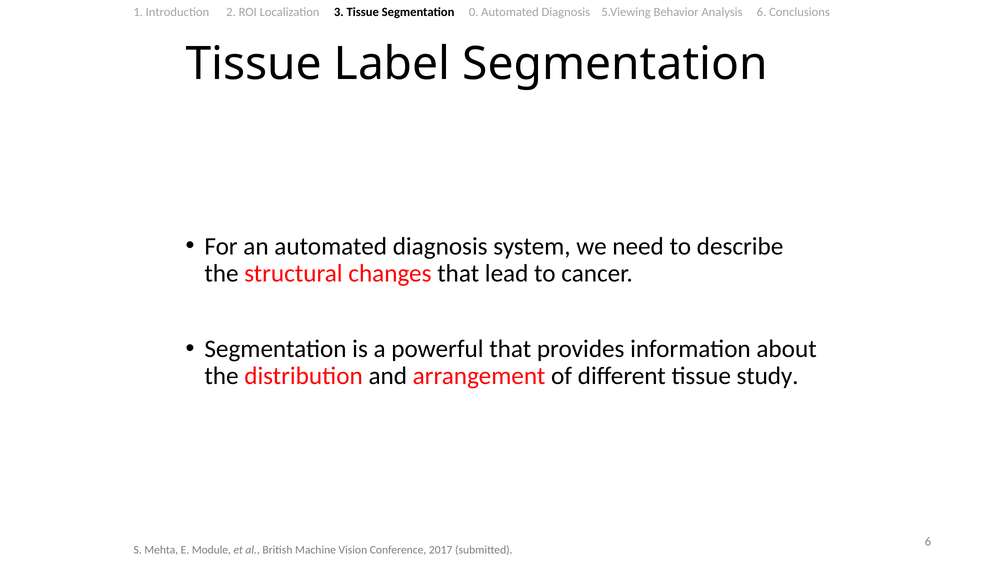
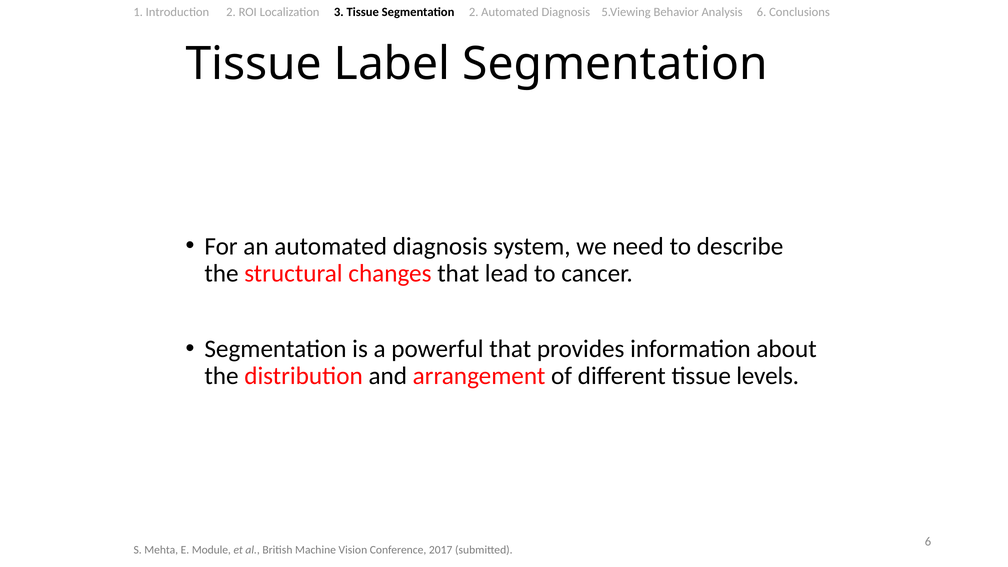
Segmentation 0: 0 -> 2 (474, 12)
study: study -> levels (768, 376)
